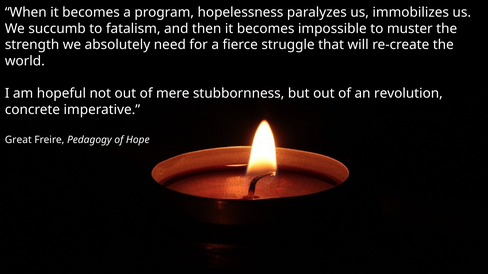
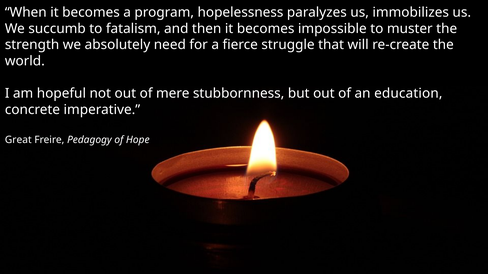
revolution: revolution -> education (408, 94)
